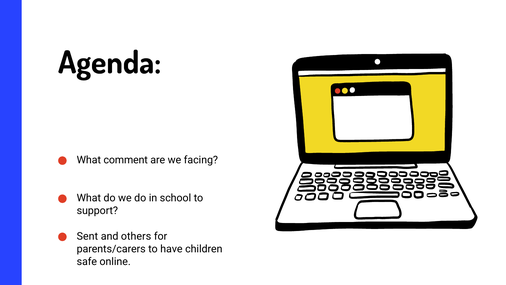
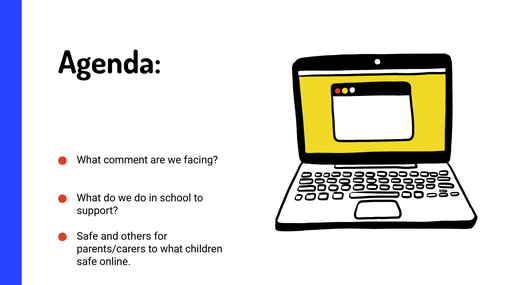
Sent: Sent -> Safe (87, 236)
to have: have -> what (171, 249)
